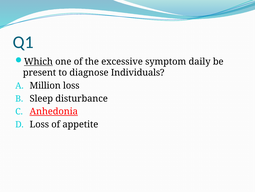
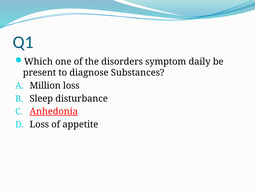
Which underline: present -> none (38, 61)
excessive: excessive -> disorders (122, 61)
Individuals: Individuals -> Substances (138, 72)
